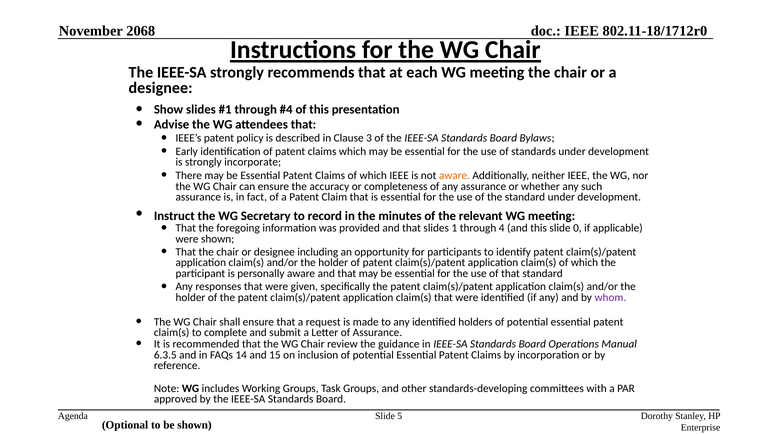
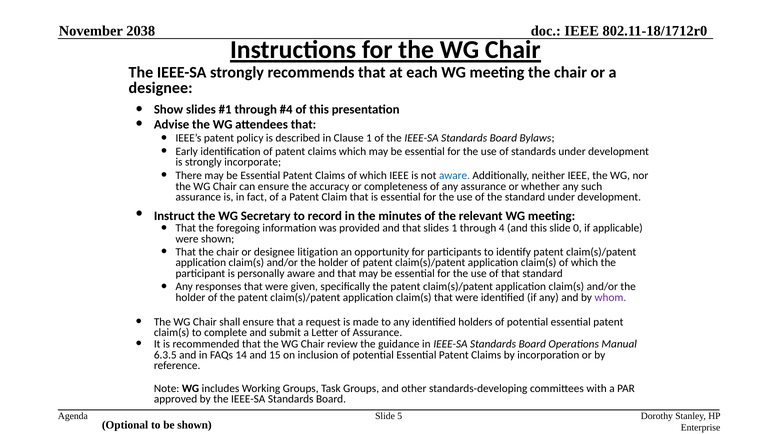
2068: 2068 -> 2038 (141, 31)
Clause 3: 3 -> 1 (369, 138)
aware colour: orange -> blue (454, 175)
including: including -> litigation (318, 252)
